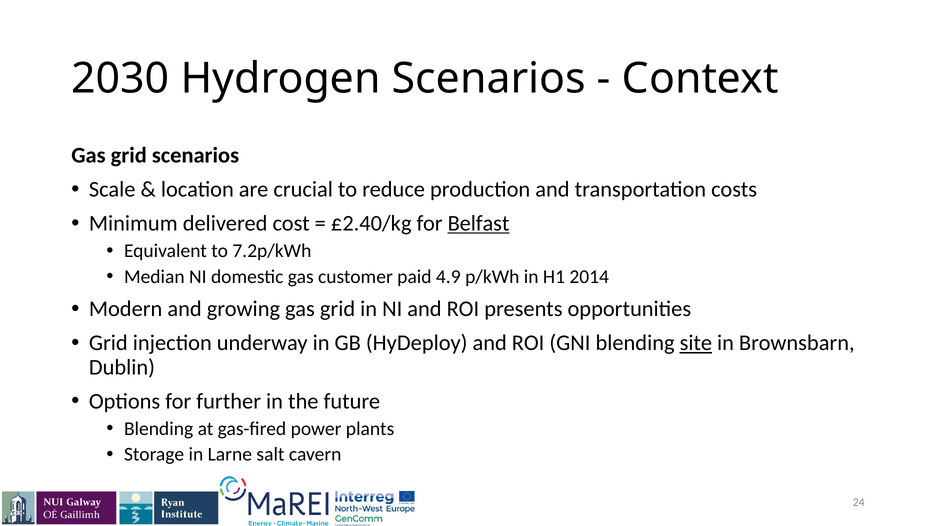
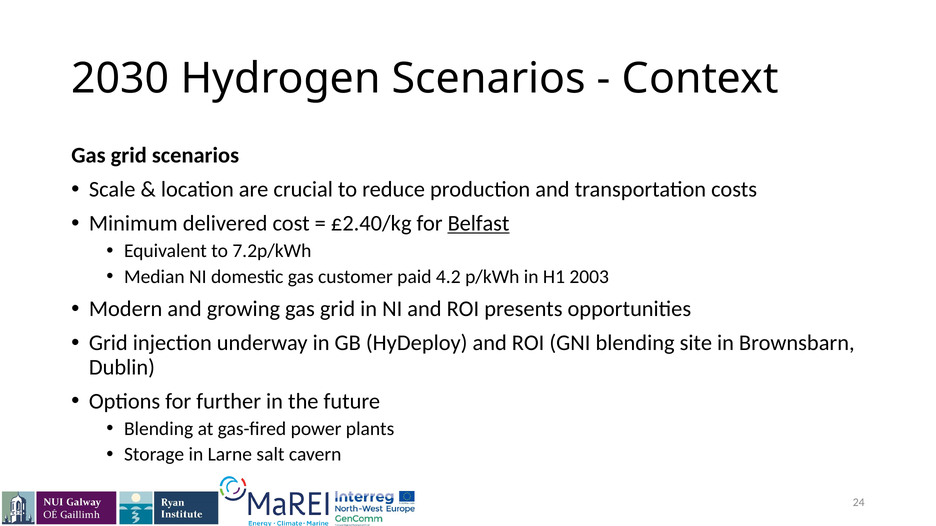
4.9: 4.9 -> 4.2 (448, 277)
2014: 2014 -> 2003 (589, 277)
site underline: present -> none (696, 343)
